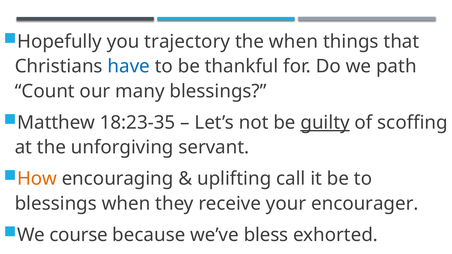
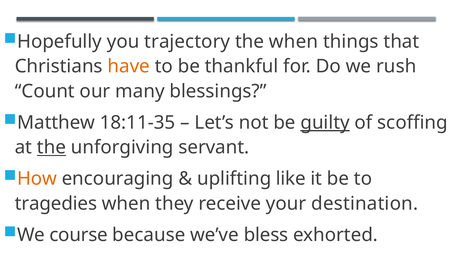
have colour: blue -> orange (129, 66)
path: path -> rush (396, 66)
18:23-35: 18:23-35 -> 18:11-35 (138, 123)
the underline: none -> present (51, 148)
call: call -> like (291, 179)
blessings: blessings -> tragedies (56, 204)
encourager: encourager -> destination (365, 204)
